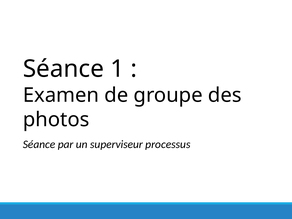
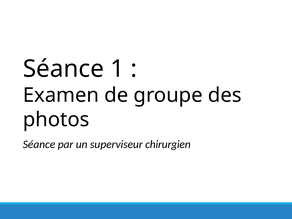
processus: processus -> chirurgien (168, 144)
